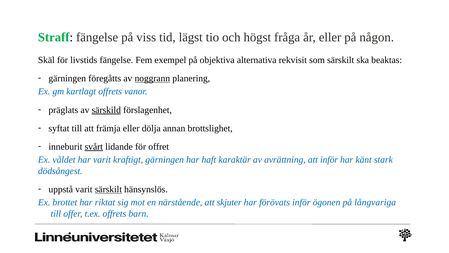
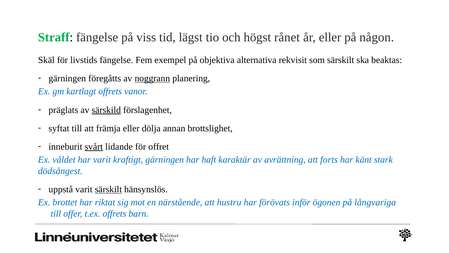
fråga: fråga -> rånet (287, 37)
att inför: inför -> forts (329, 159)
skjuter: skjuter -> hustru (229, 202)
